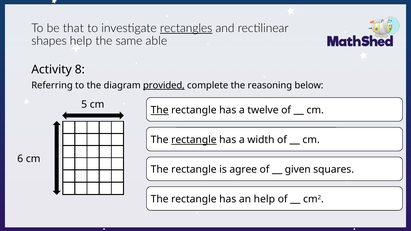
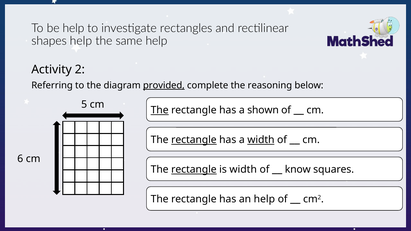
be that: that -> help (73, 28)
rectangles underline: present -> none (186, 28)
same able: able -> help (156, 41)
8: 8 -> 2 (80, 69)
twelve: twelve -> shown (263, 110)
width underline: none -> present (261, 140)
rectangle underline: none -> present (194, 170)
is agree: agree -> width (243, 170)
given: given -> know (298, 170)
